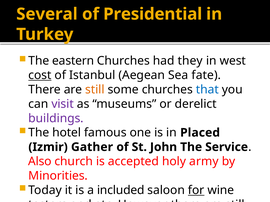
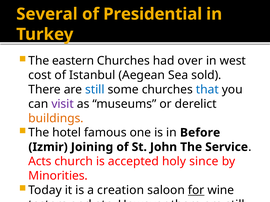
they: they -> over (190, 61)
cost underline: present -> none (40, 75)
fate: fate -> sold (206, 75)
still colour: orange -> blue (95, 90)
buildings colour: purple -> orange (56, 119)
Placed: Placed -> Before (200, 133)
Gather: Gather -> Joining (92, 147)
Also: Also -> Acts (40, 162)
army: army -> since (204, 162)
included: included -> creation (121, 191)
